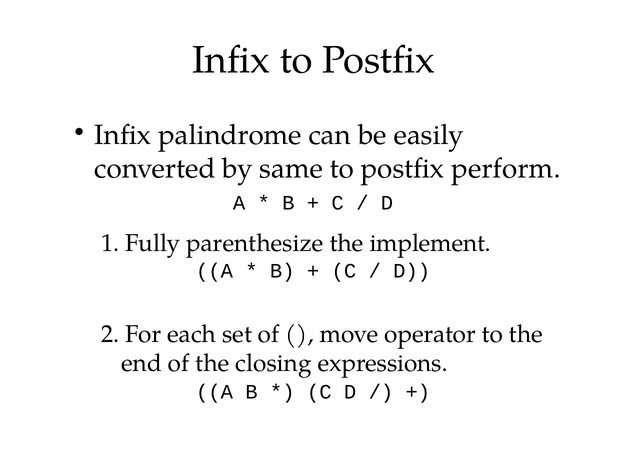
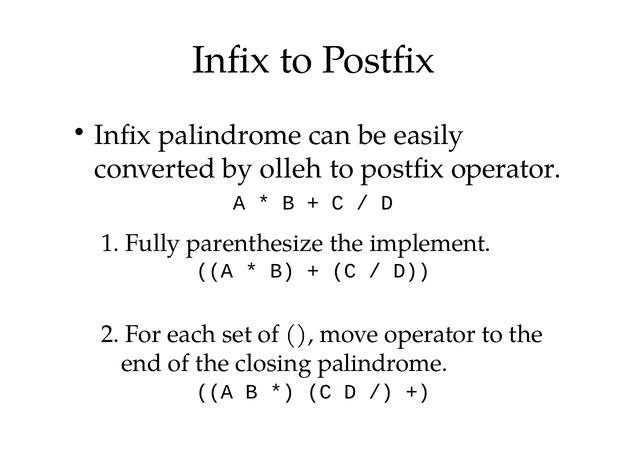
same: same -> olleh (291, 169)
postfix perform: perform -> operator (506, 169)
closing expressions: expressions -> palindrome (383, 364)
